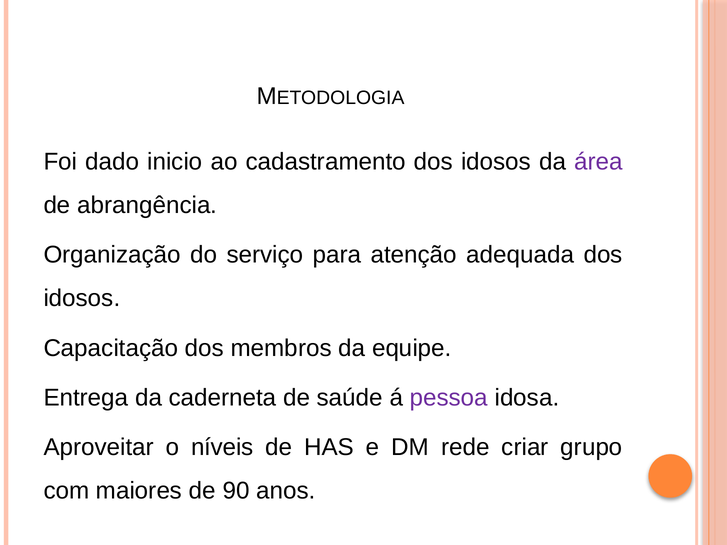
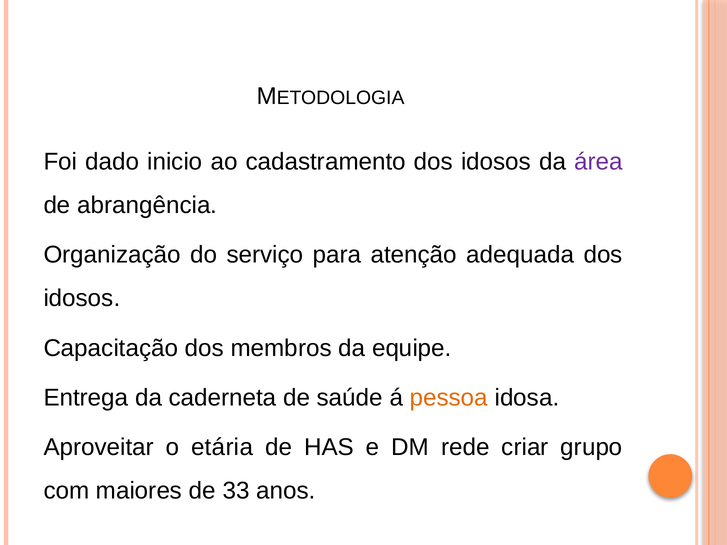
pessoa colour: purple -> orange (449, 398)
níveis: níveis -> etária (222, 448)
90: 90 -> 33 (236, 491)
